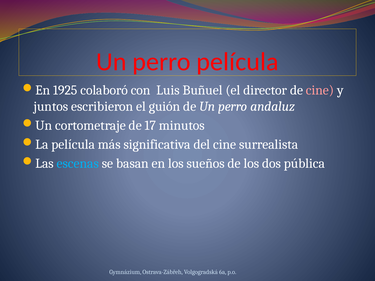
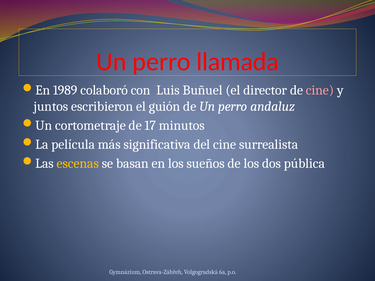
perro película: película -> llamada (238, 62)
1925: 1925 -> 1989 (65, 90)
escenas colour: light blue -> yellow (78, 164)
